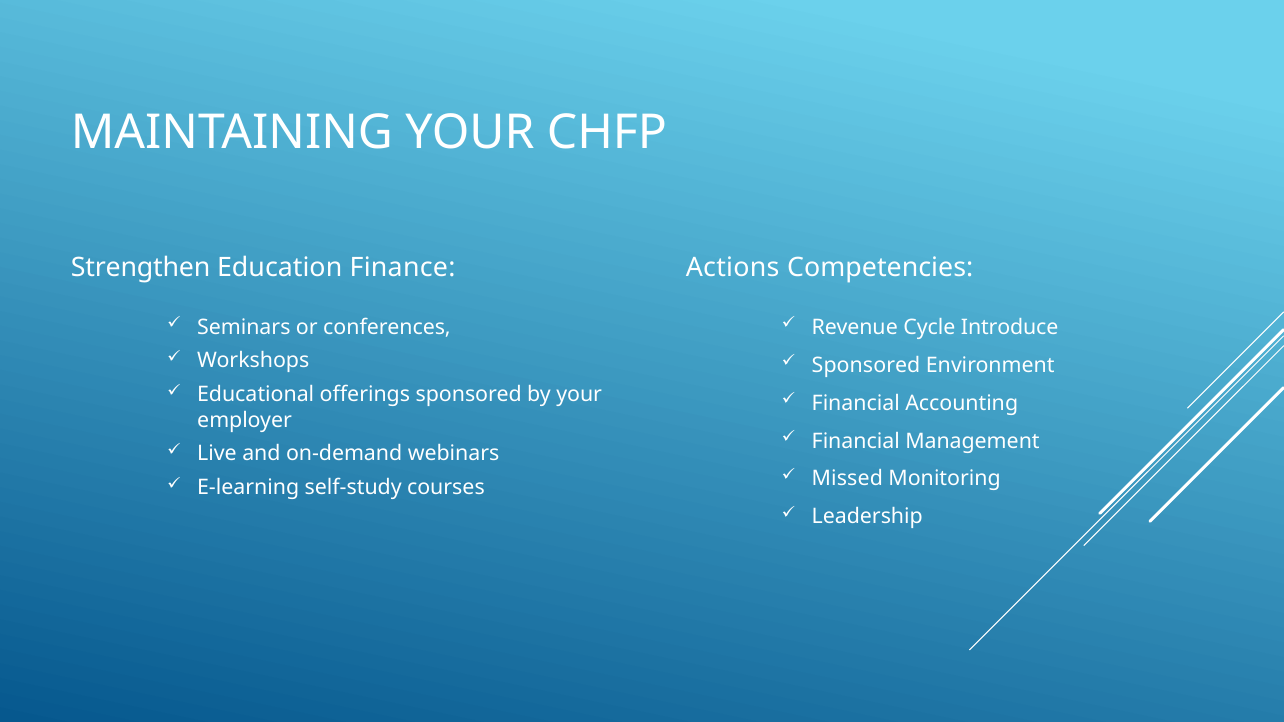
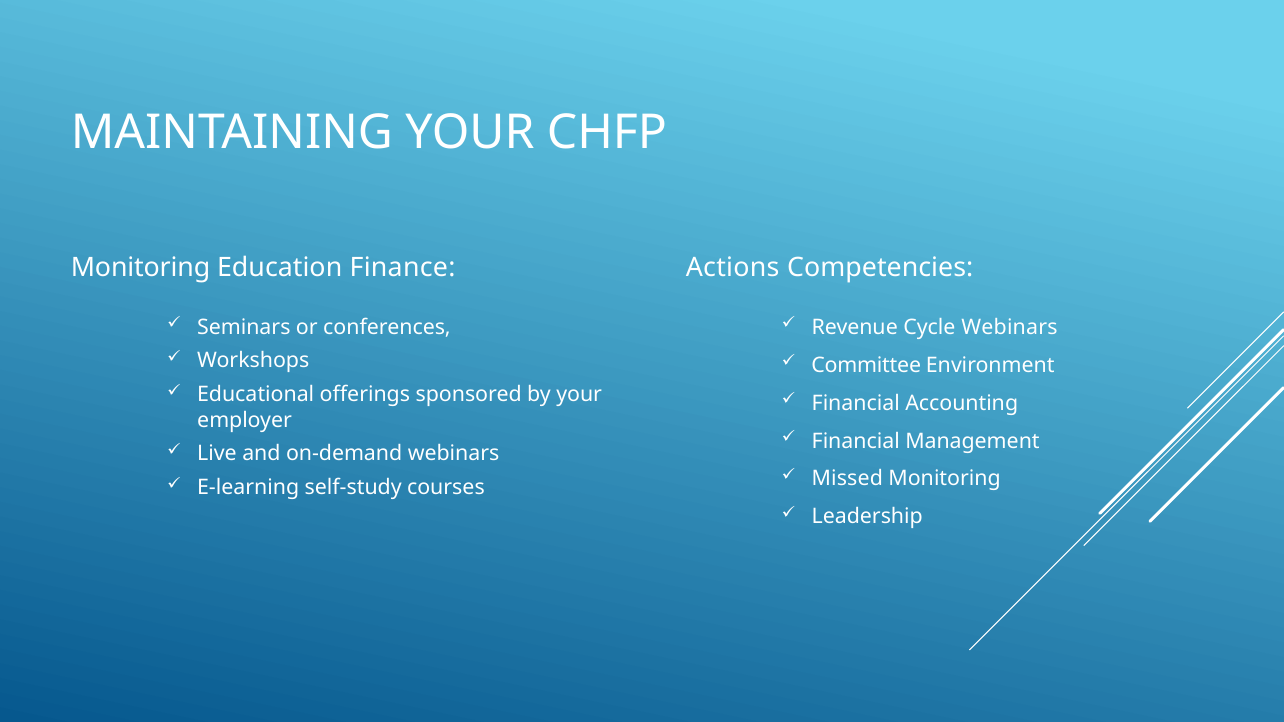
Strengthen: Strengthen -> Monitoring (141, 268)
Cycle Introduce: Introduce -> Webinars (1009, 327)
Sponsored: Sponsored -> Committee (866, 365)
